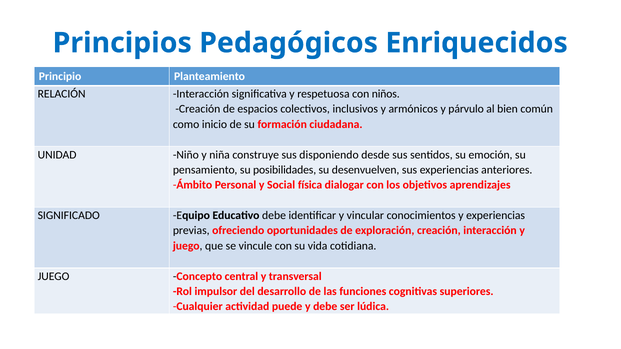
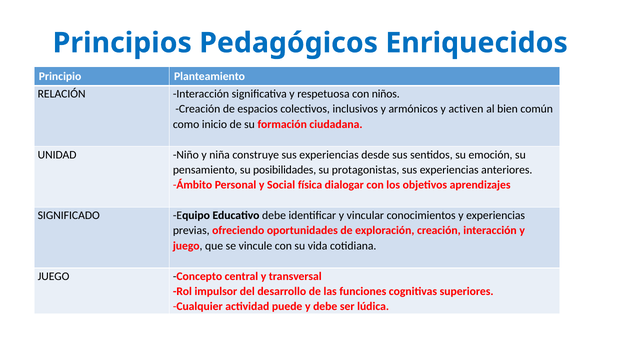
párvulo: párvulo -> activen (466, 109)
construye sus disponiendo: disponiendo -> experiencias (329, 155)
desenvuelven: desenvuelven -> protagonistas (366, 170)
